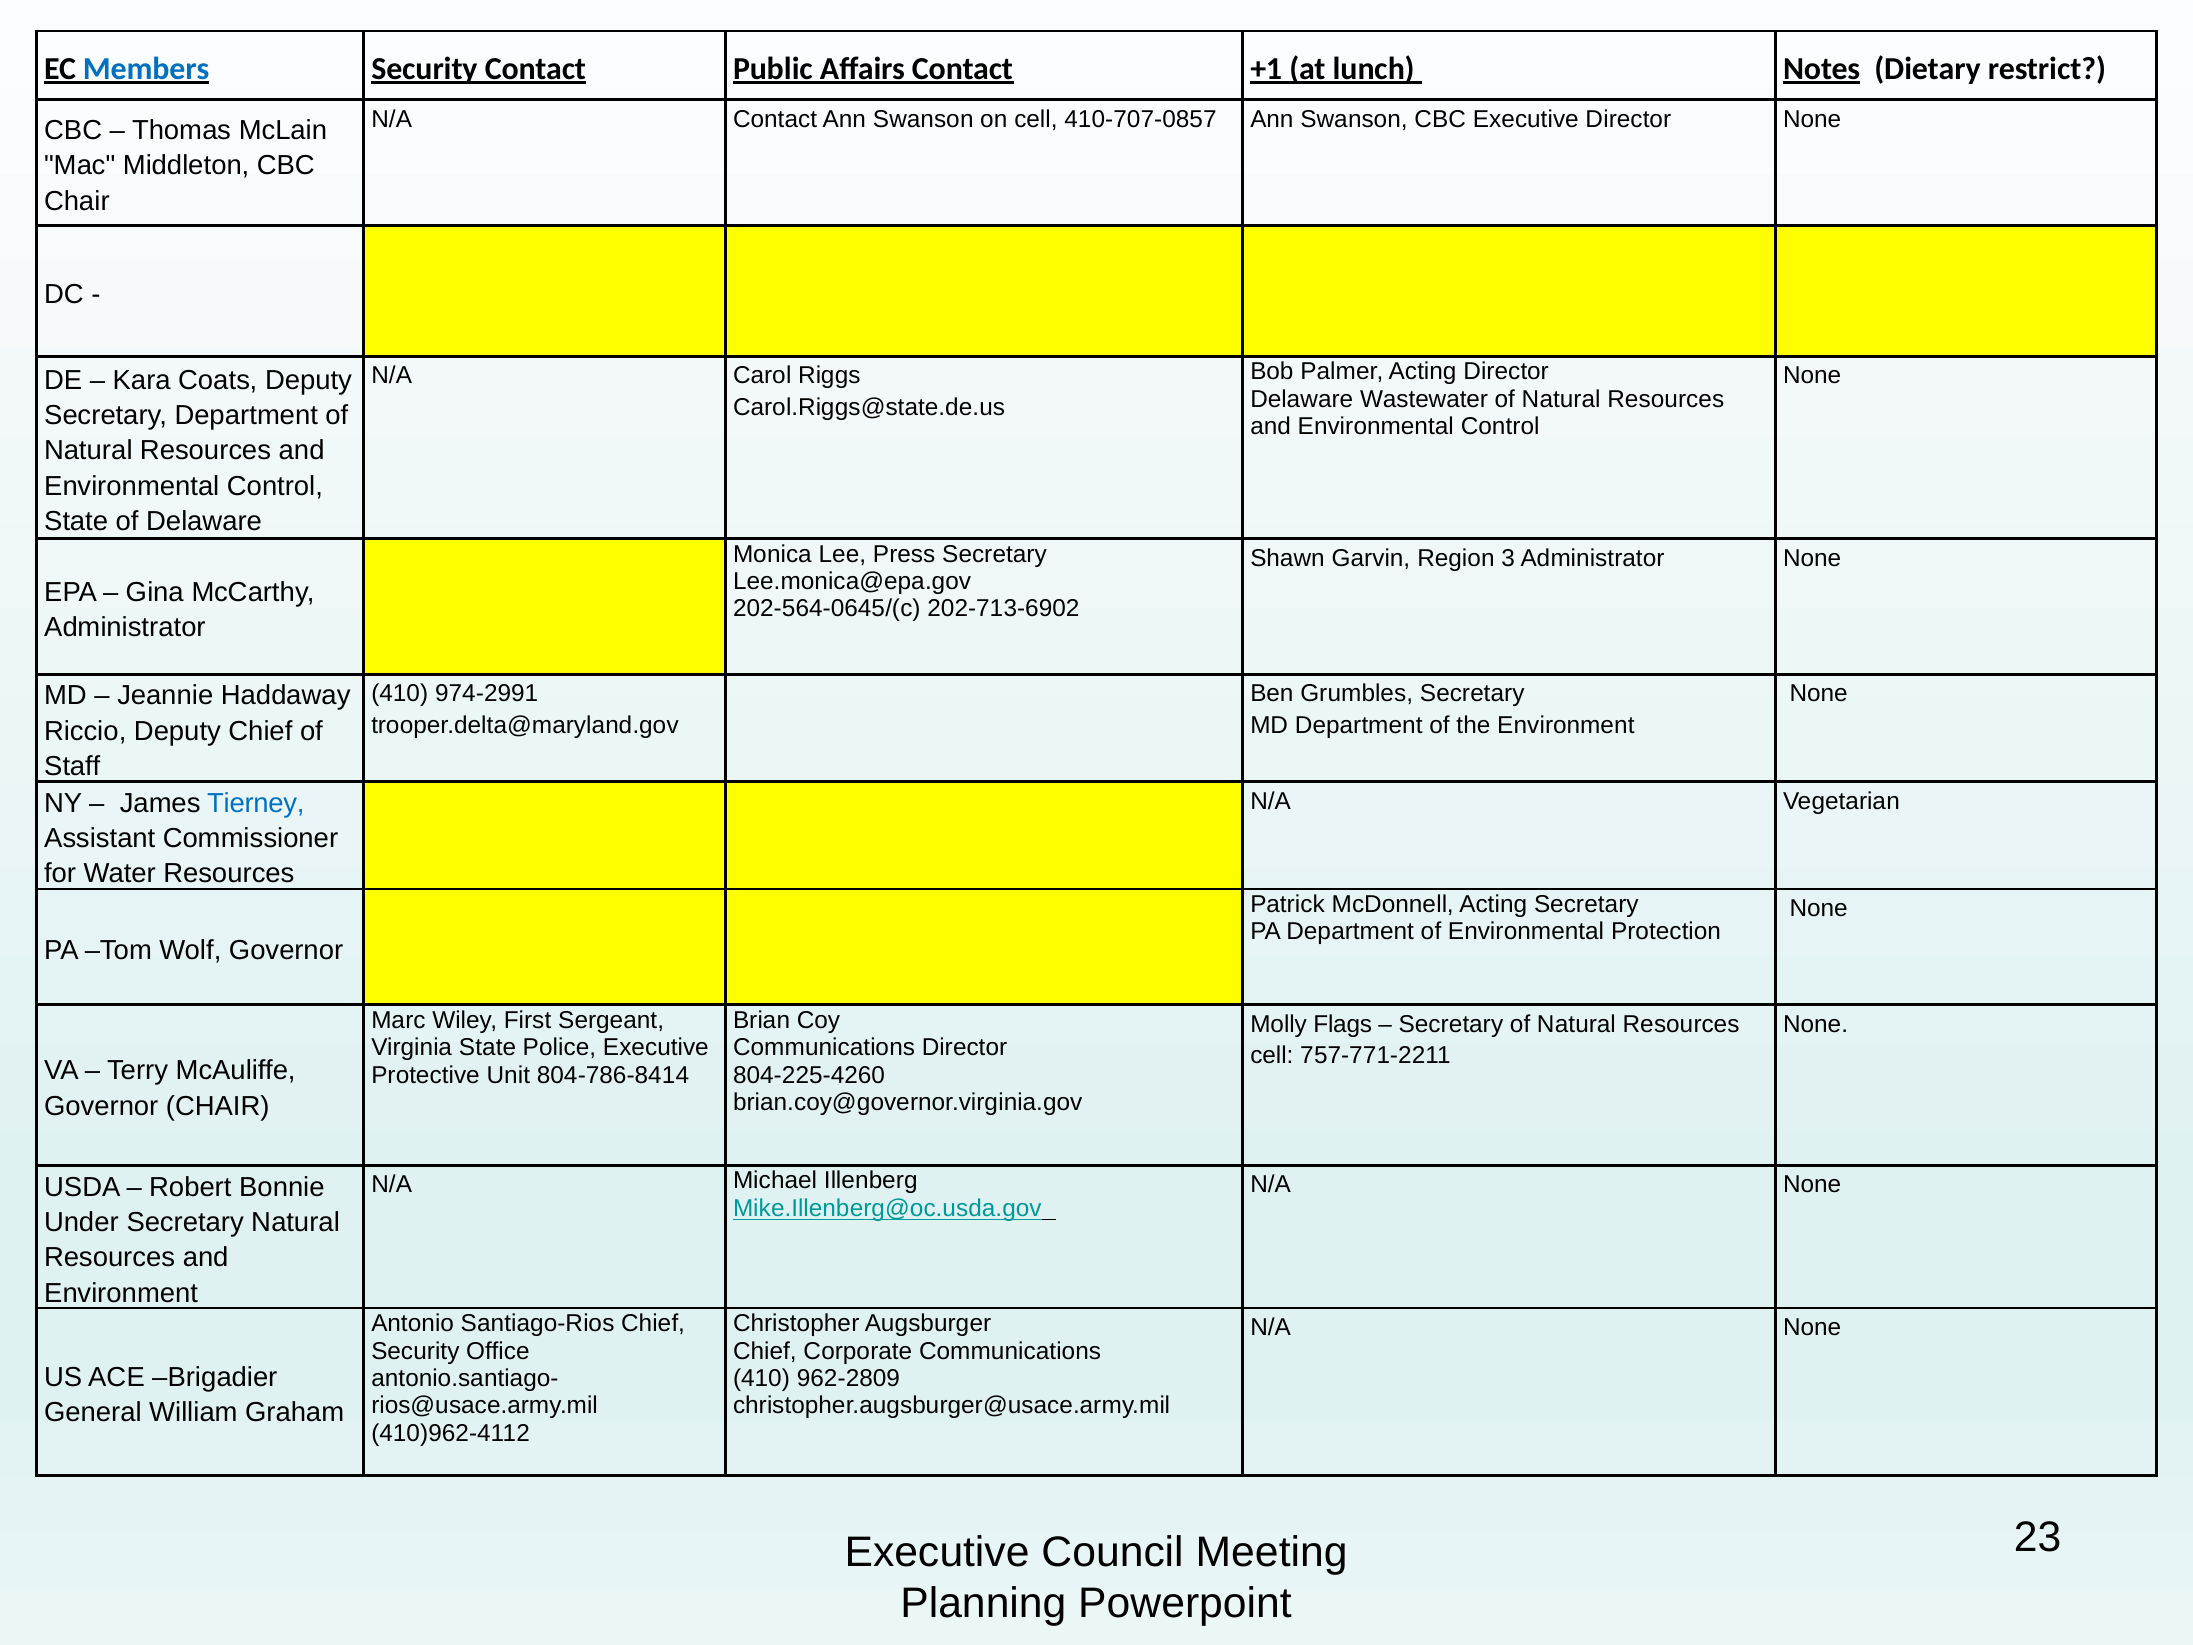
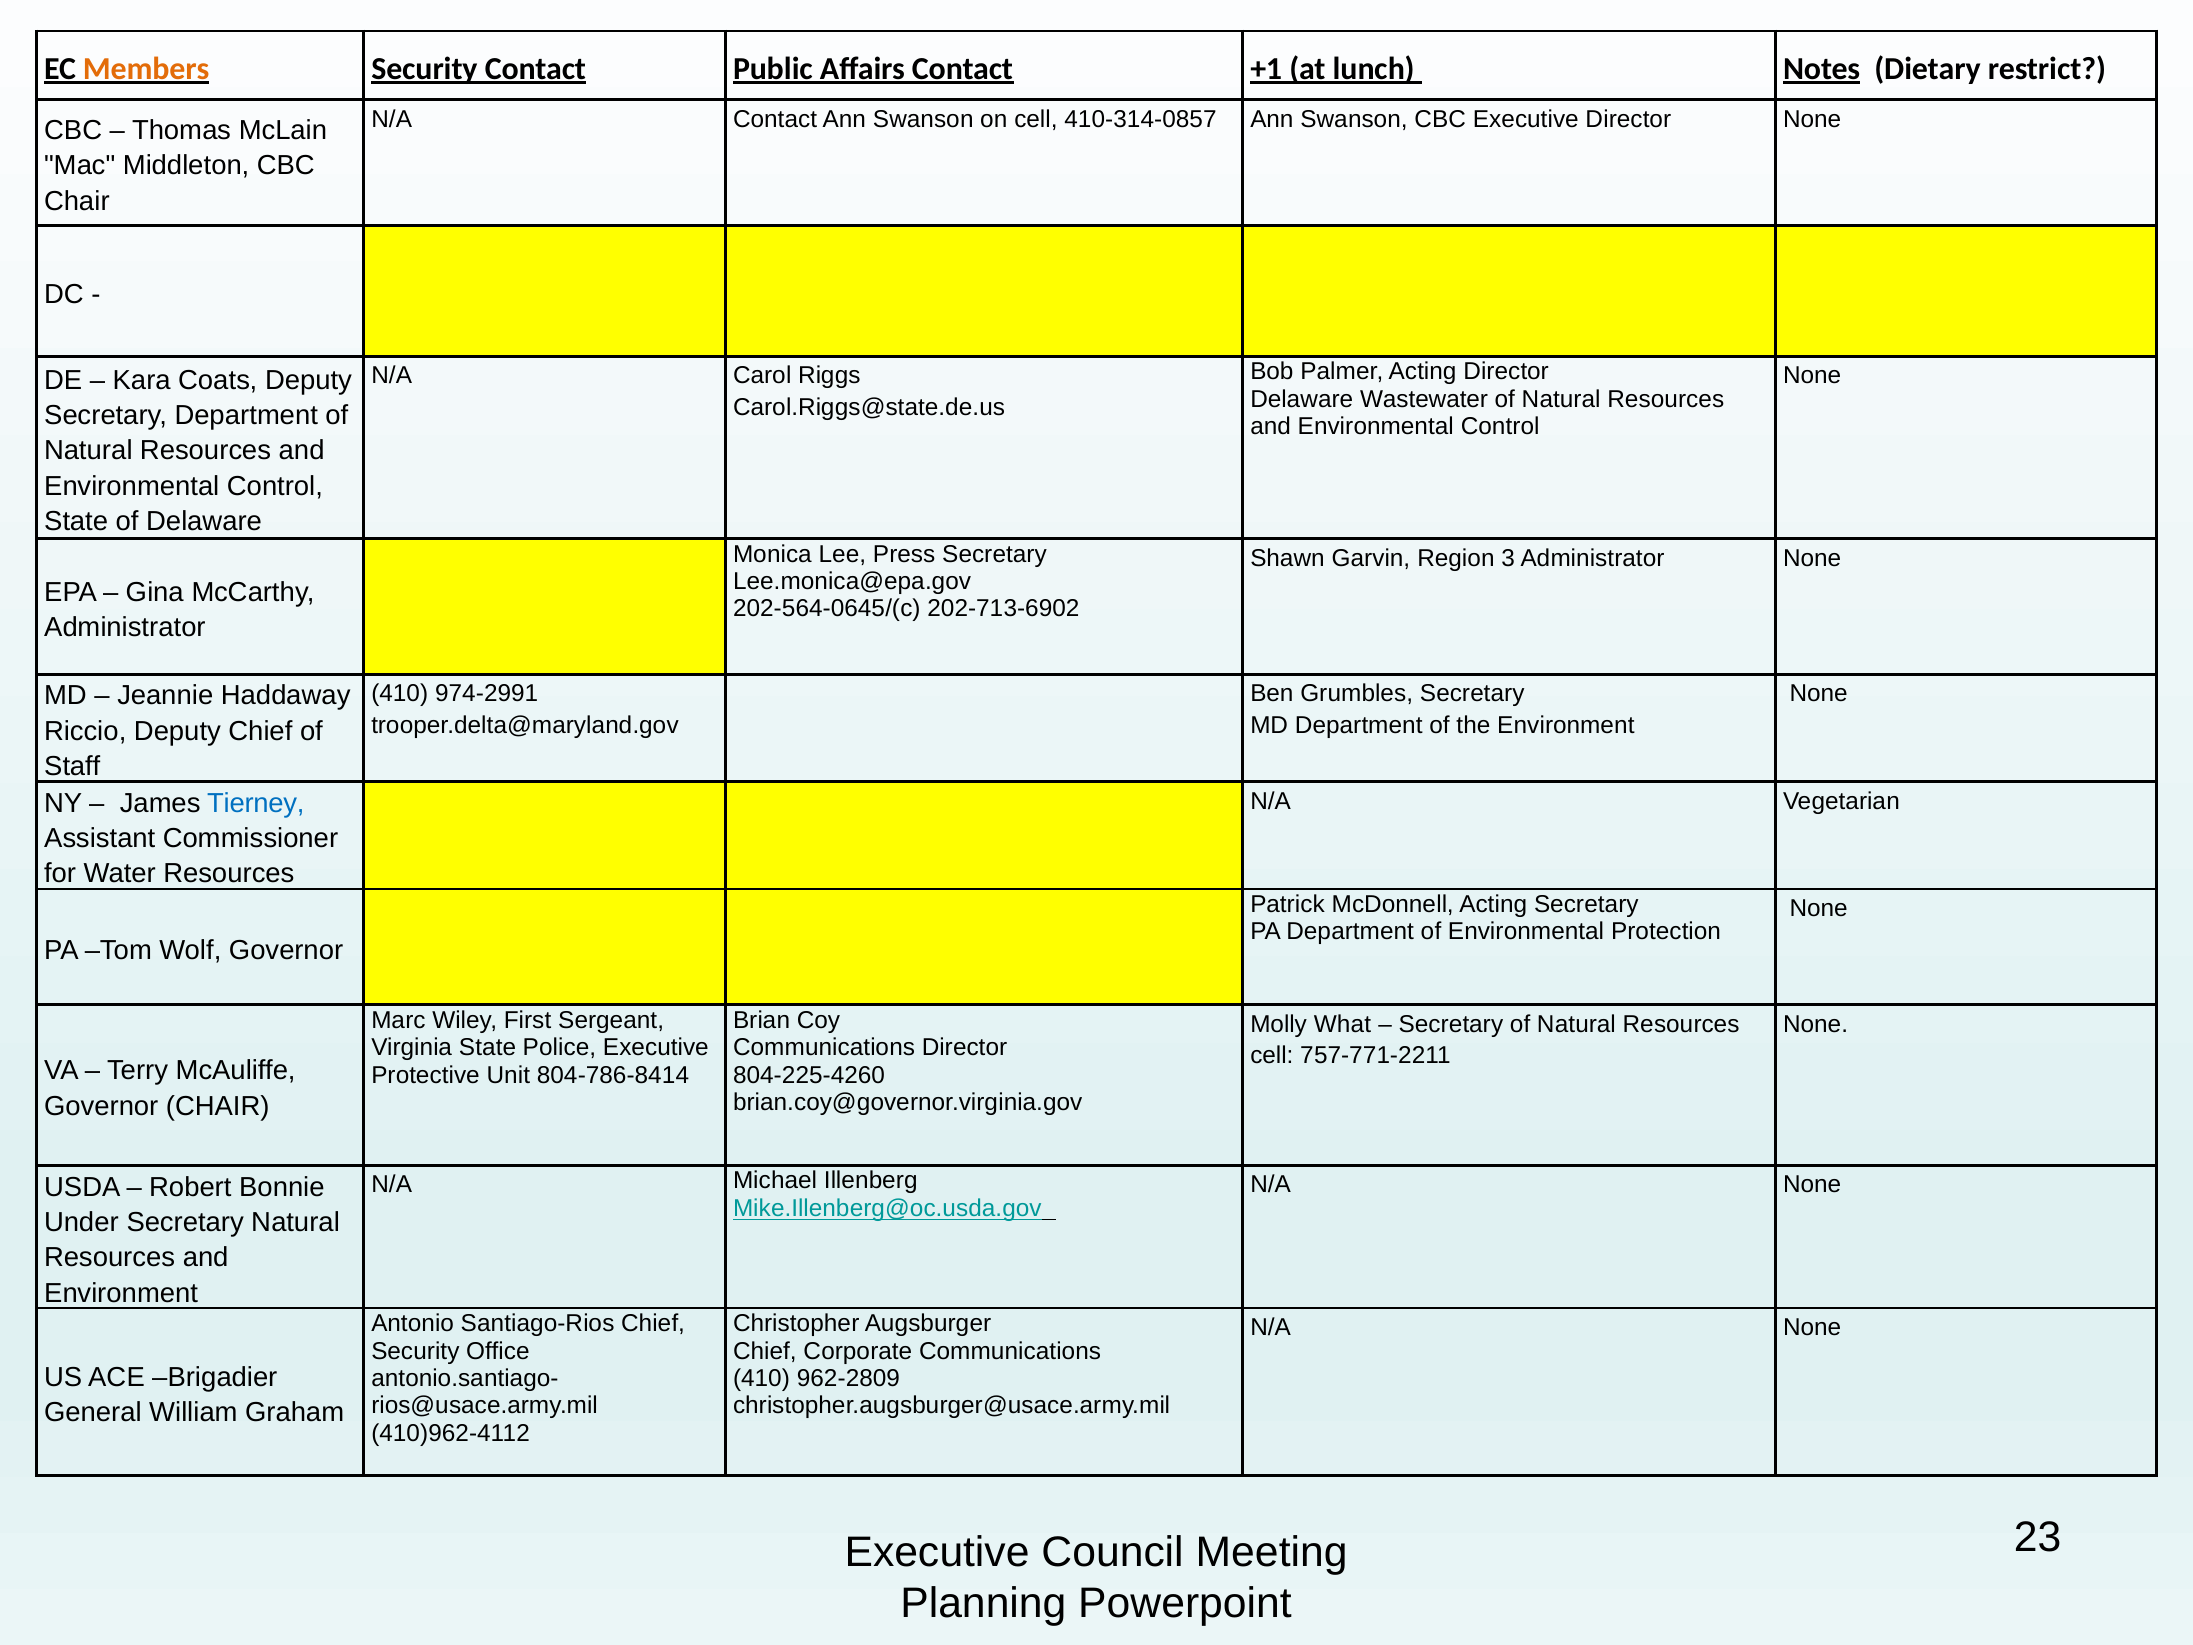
Members colour: blue -> orange (146, 69)
410-707-0857: 410-707-0857 -> 410-314-0857 (1140, 119)
Flags: Flags -> What (1342, 1024)
